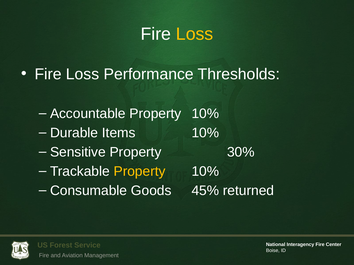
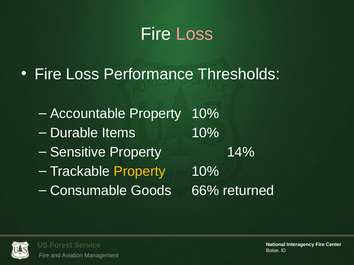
Loss colour: yellow -> pink (195, 34)
30%: 30% -> 14% (241, 152)
45%: 45% -> 66% (205, 191)
